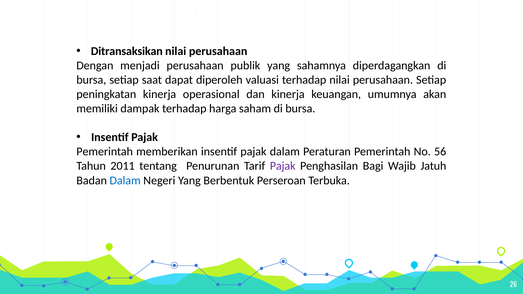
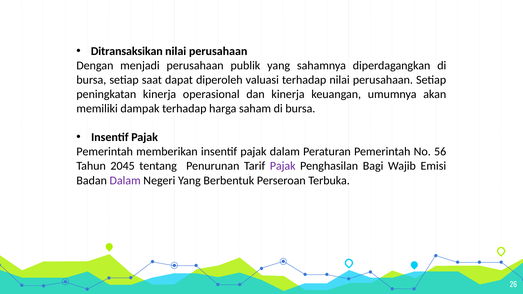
2011: 2011 -> 2045 (123, 166)
Jatuh: Jatuh -> Emisi (433, 166)
Dalam colour: blue -> purple (125, 181)
